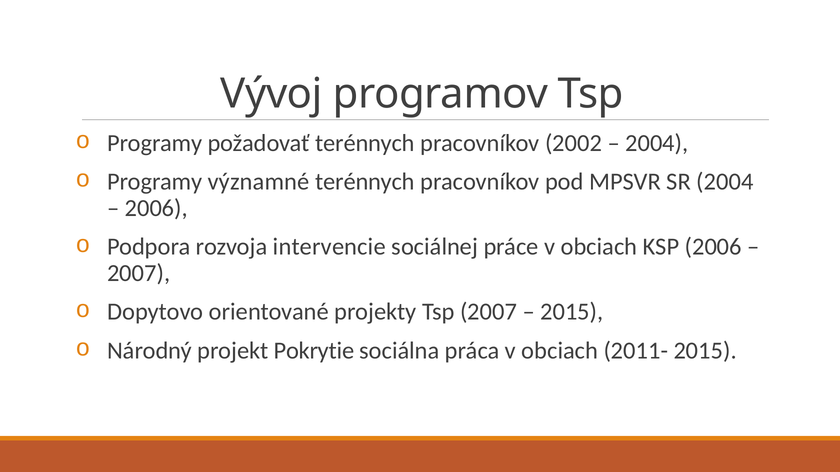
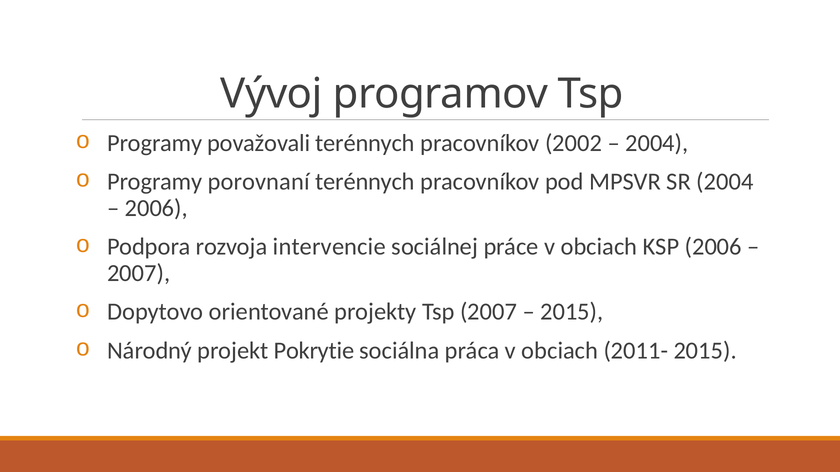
požadovať: požadovať -> považovali (259, 143)
významné: významné -> porovnaní (259, 182)
